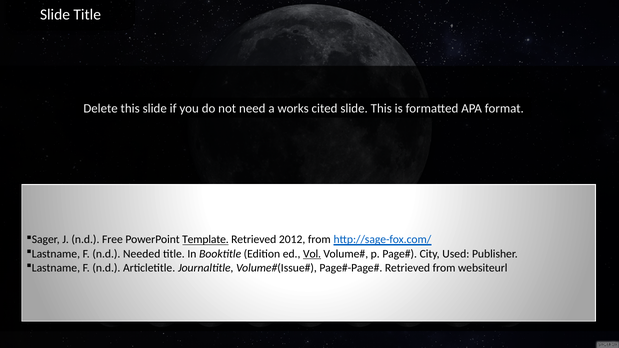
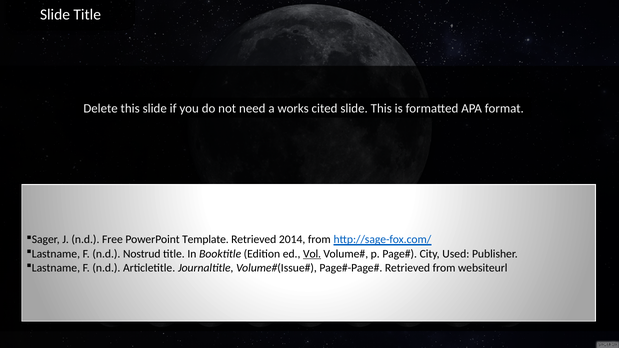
Template underline: present -> none (205, 240)
2012: 2012 -> 2014 (292, 240)
Needed: Needed -> Nostrud (142, 254)
